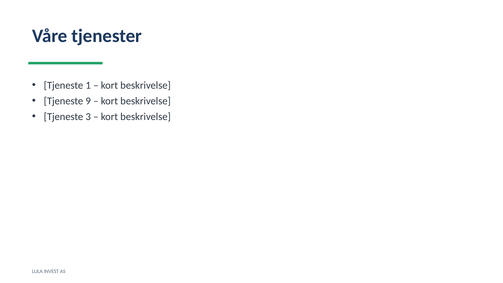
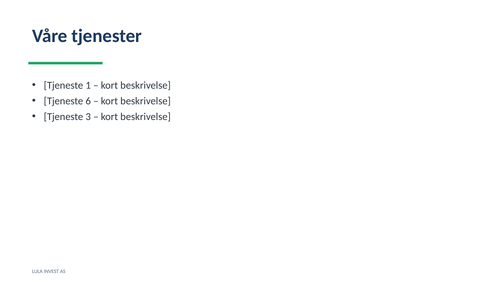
9: 9 -> 6 (88, 101)
